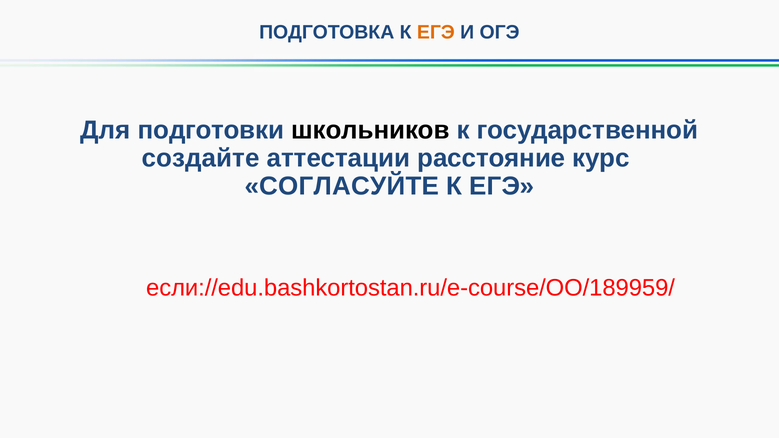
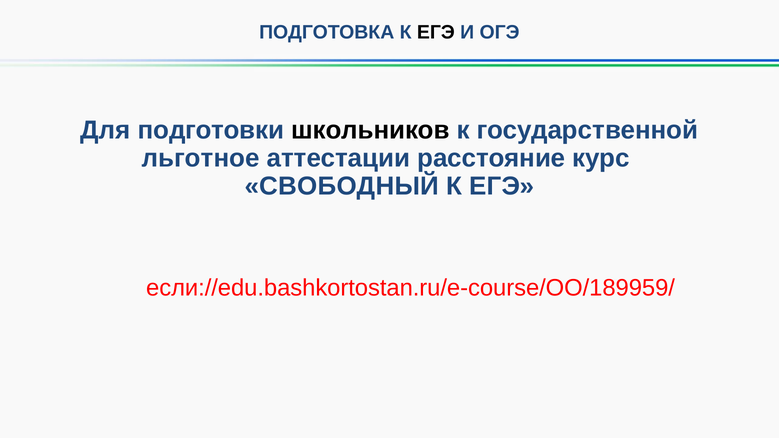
ЕГЭ colour: orange -> black (436, 33)
создайте: создайте -> льготное (201, 158)
СОГЛАСУЙТЕ: СОГЛАСУЙТЕ -> СВОБОДНЫЙ (342, 186)
